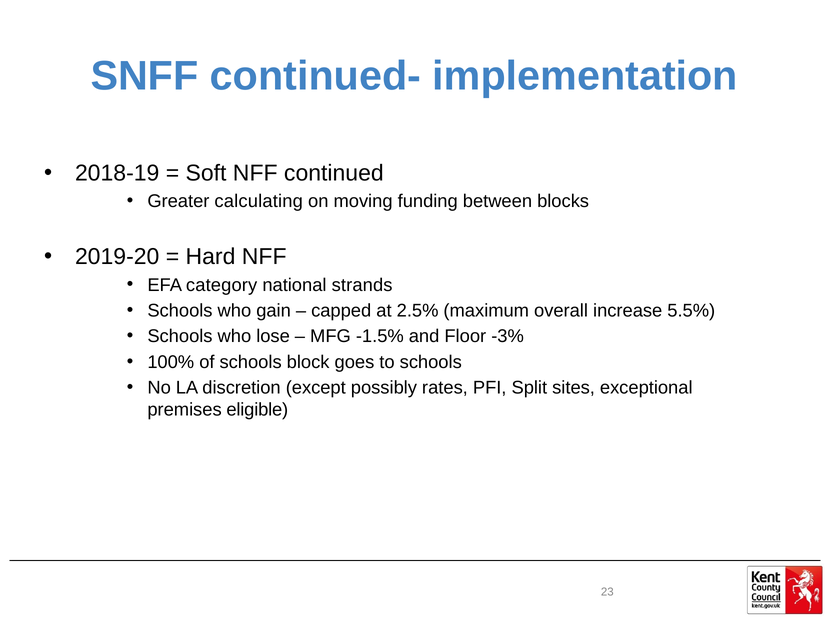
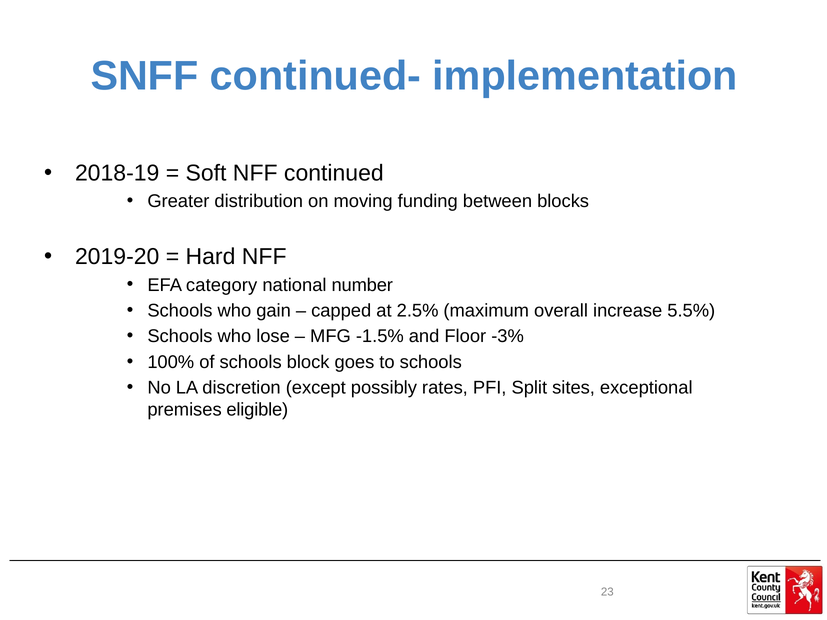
calculating: calculating -> distribution (259, 202)
strands: strands -> number (362, 285)
